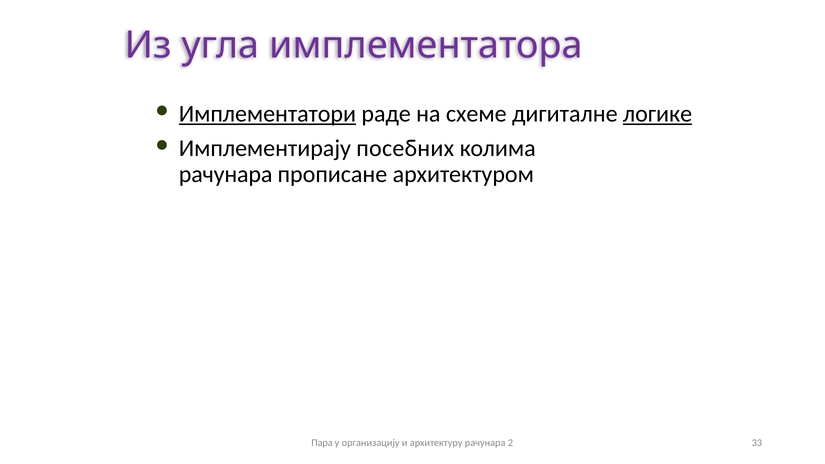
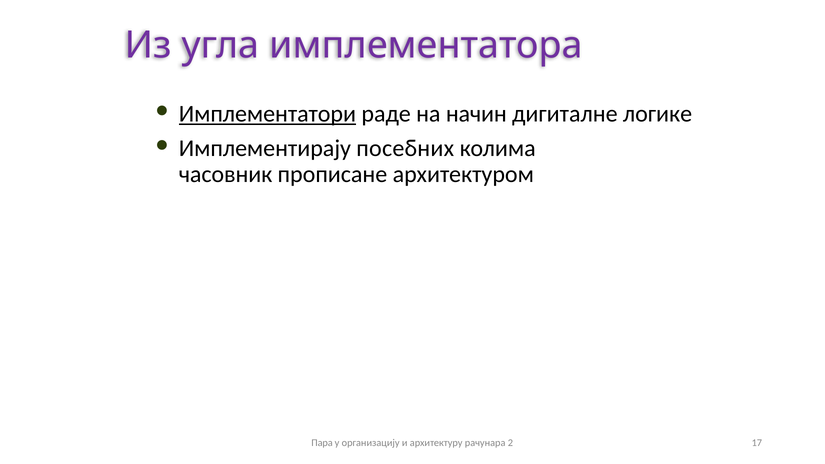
схеме: схеме -> начин (476, 114)
логике underline: present -> none (658, 114)
рачунара: рачунара -> часовник (226, 175)
33: 33 -> 17 (757, 443)
